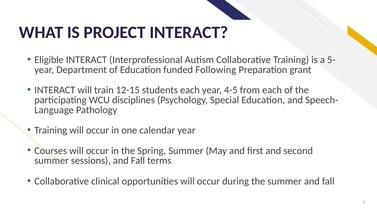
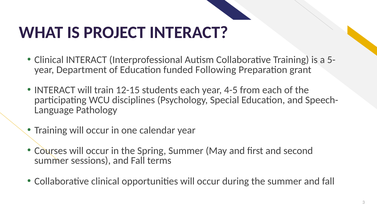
Eligible: Eligible -> Clinical (49, 60)
